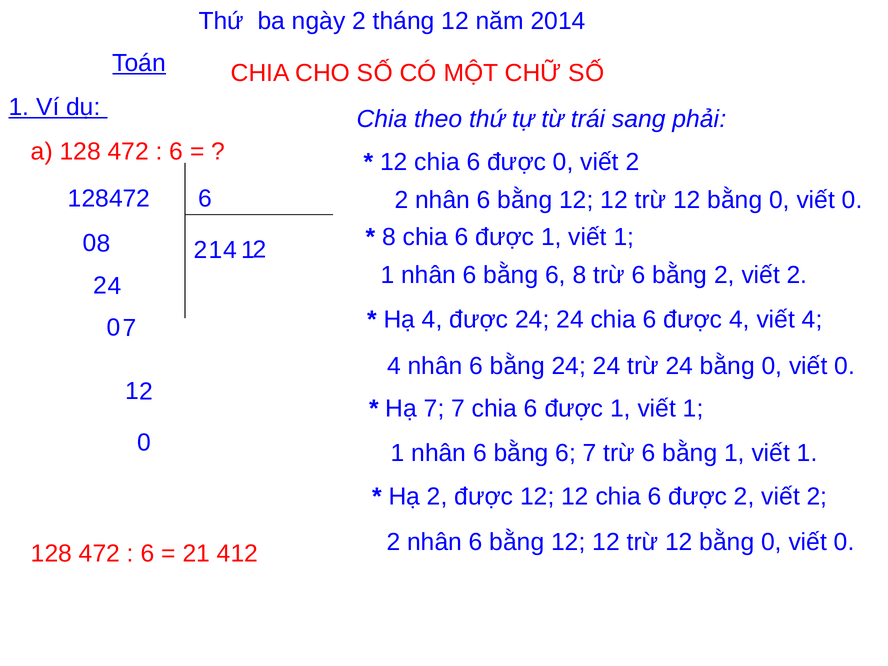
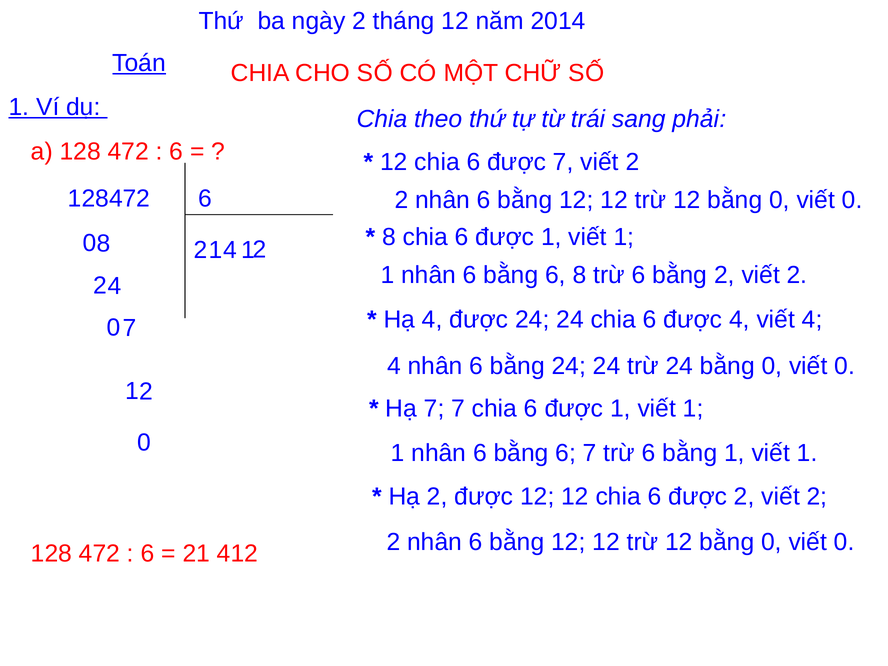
được 0: 0 -> 7 (563, 162)
